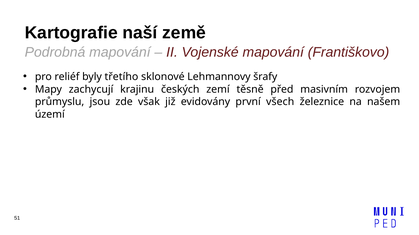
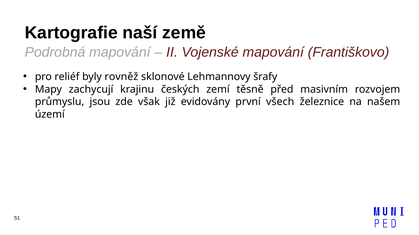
třetího: třetího -> rovněž (121, 77)
